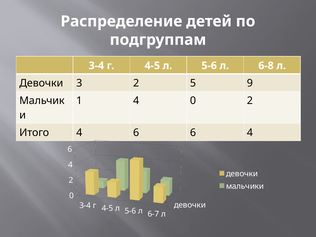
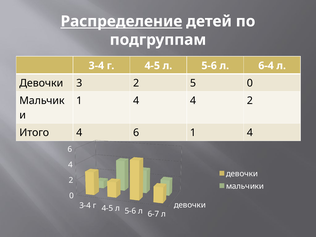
Распределение underline: none -> present (121, 21)
6-8: 6-8 -> 6-4 (266, 66)
5 9: 9 -> 0 (250, 83)
4 0: 0 -> 4 (193, 101)
6 6: 6 -> 1 (193, 133)
